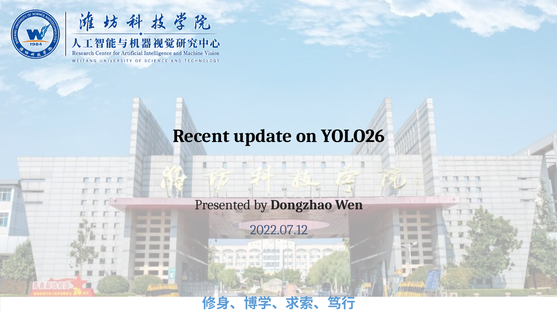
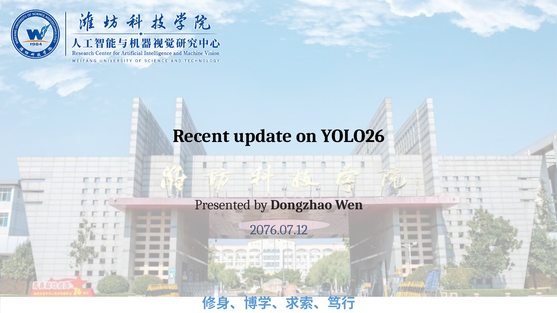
2022.07.12: 2022.07.12 -> 2076.07.12 (279, 230)
